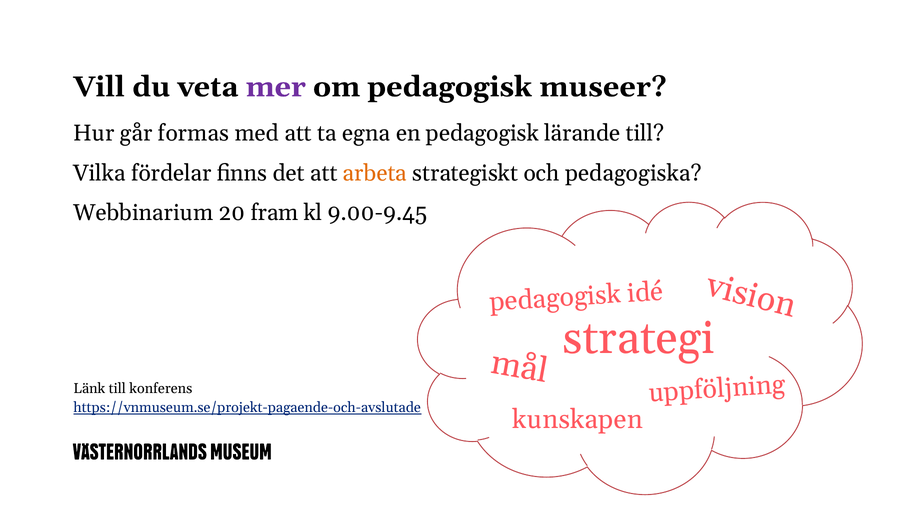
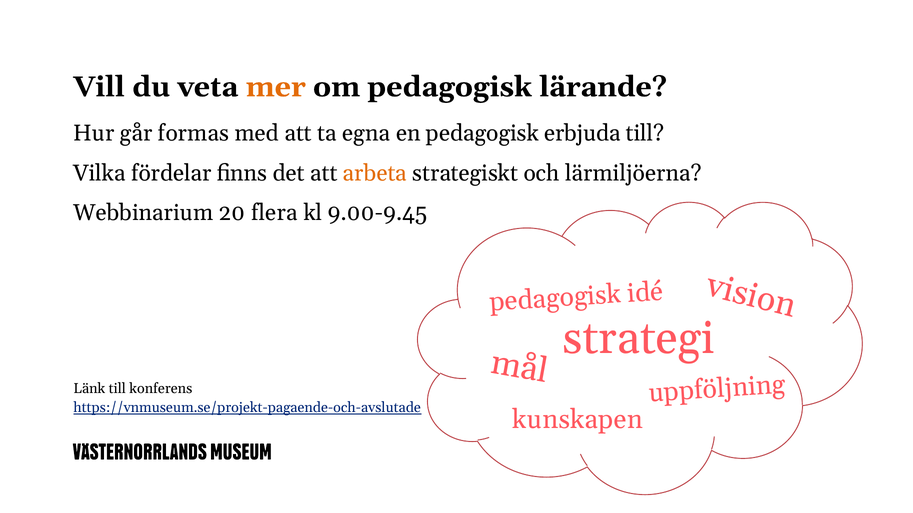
mer colour: purple -> orange (276, 87)
museer: museer -> lärande (603, 87)
lärande: lärande -> erbjuda (582, 134)
pedagogiska: pedagogiska -> lärmiljöerna (633, 173)
fram: fram -> flera (274, 213)
